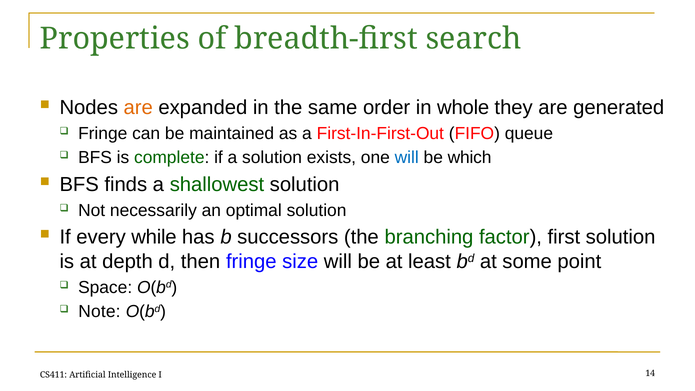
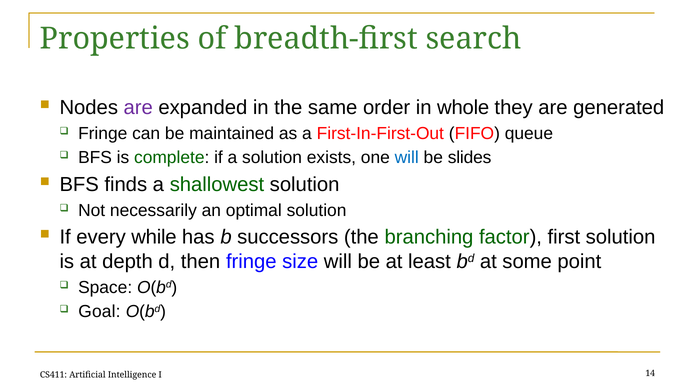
are colour: orange -> purple (138, 107)
which: which -> slides (470, 158)
Note: Note -> Goal (99, 312)
